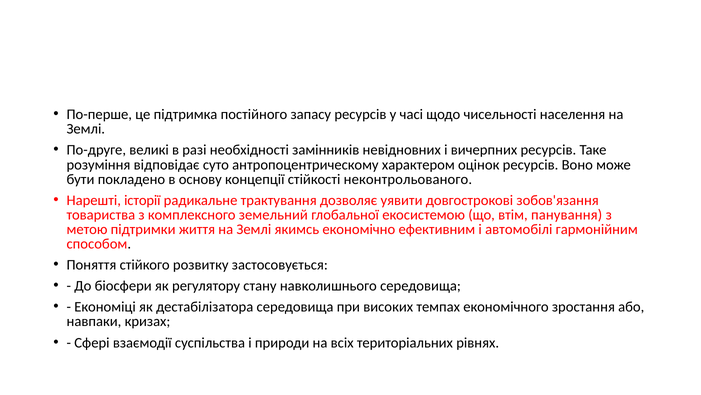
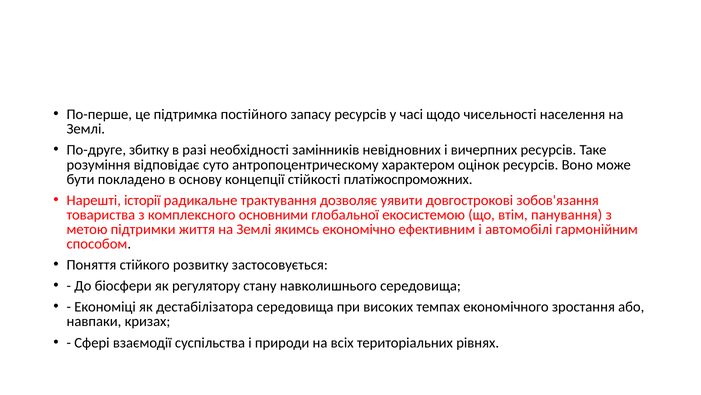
великі: великі -> збитку (149, 150)
неконтрольованого: неконтрольованого -> платіжоспроможних (408, 179)
земельний: земельний -> основними (273, 214)
